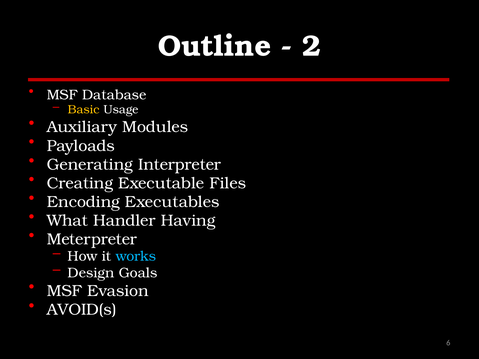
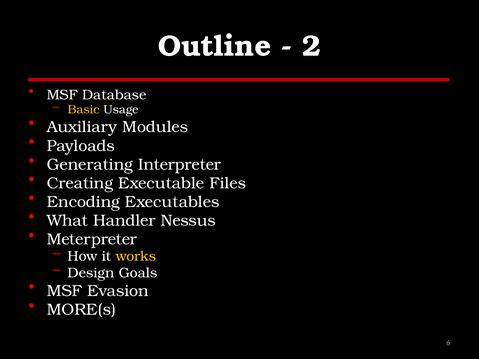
Having: Having -> Nessus (188, 221)
works colour: light blue -> yellow (136, 257)
AVOID(s: AVOID(s -> MORE(s (81, 310)
